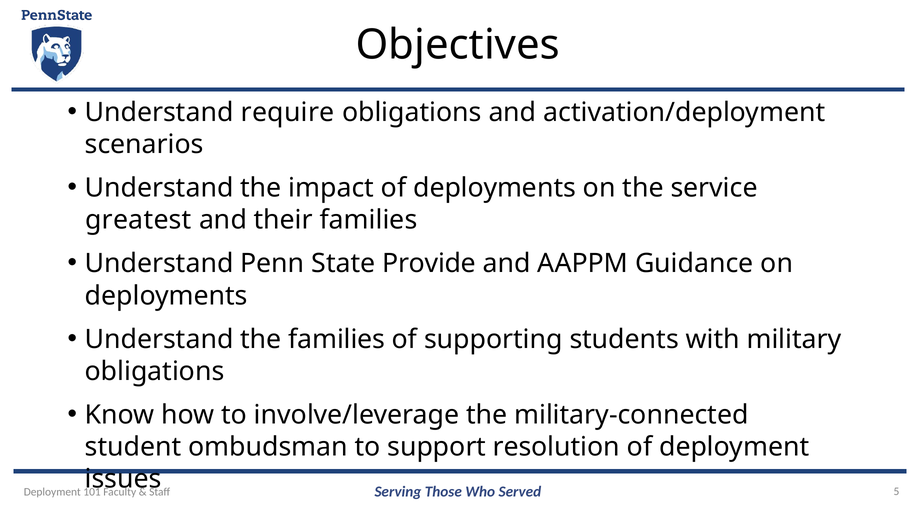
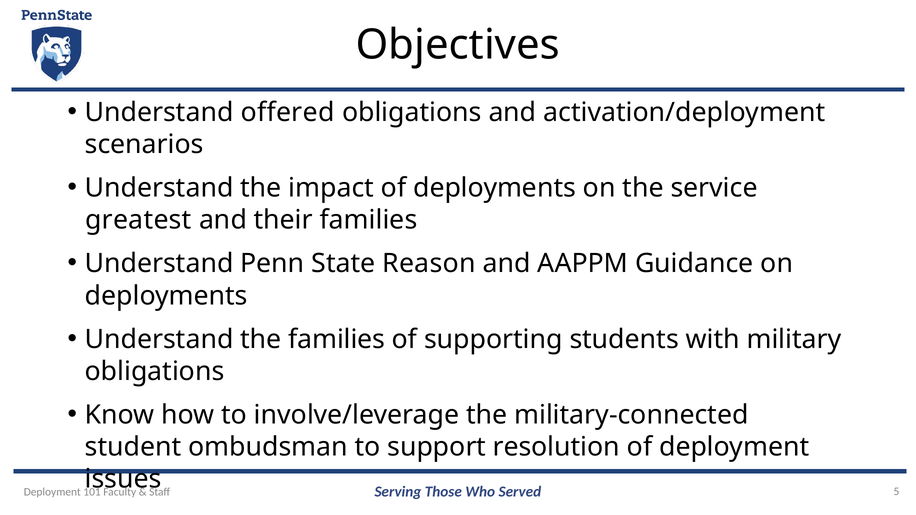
require: require -> offered (288, 113)
Provide: Provide -> Reason (429, 264)
